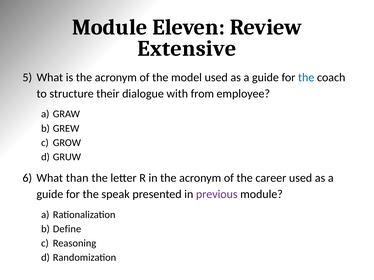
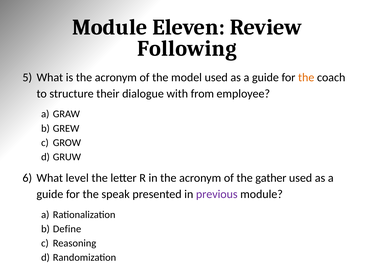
Extensive: Extensive -> Following (187, 49)
the colour: blue -> orange (306, 77)
than: than -> level (77, 178)
career: career -> gather (271, 178)
